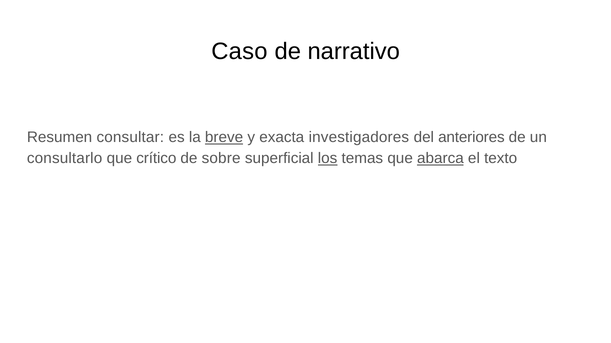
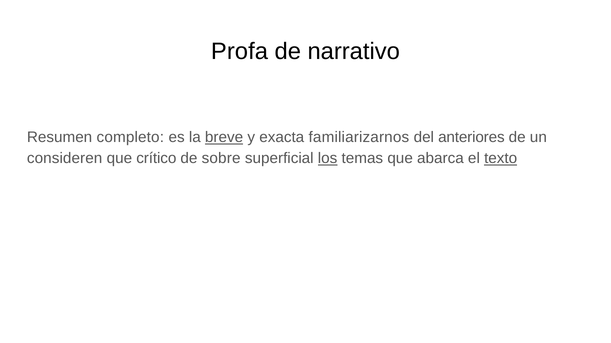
Caso: Caso -> Profa (239, 52)
consultar: consultar -> completo (130, 138)
investigadores: investigadores -> familiarizarnos (359, 138)
consultarlo: consultarlo -> consideren (65, 159)
abarca underline: present -> none (440, 159)
texto underline: none -> present (501, 159)
